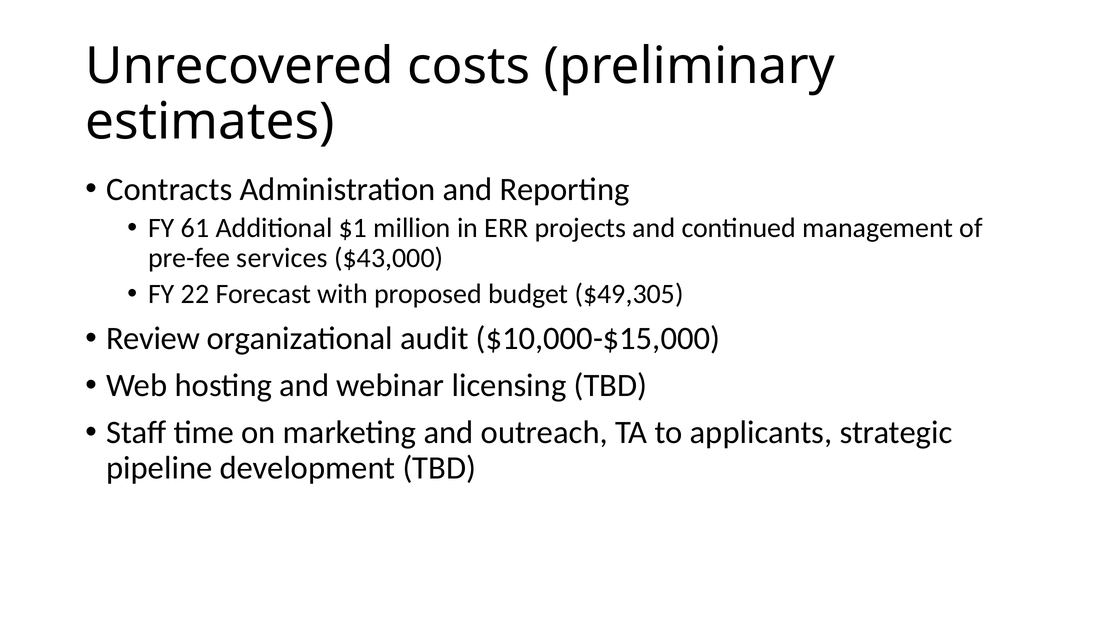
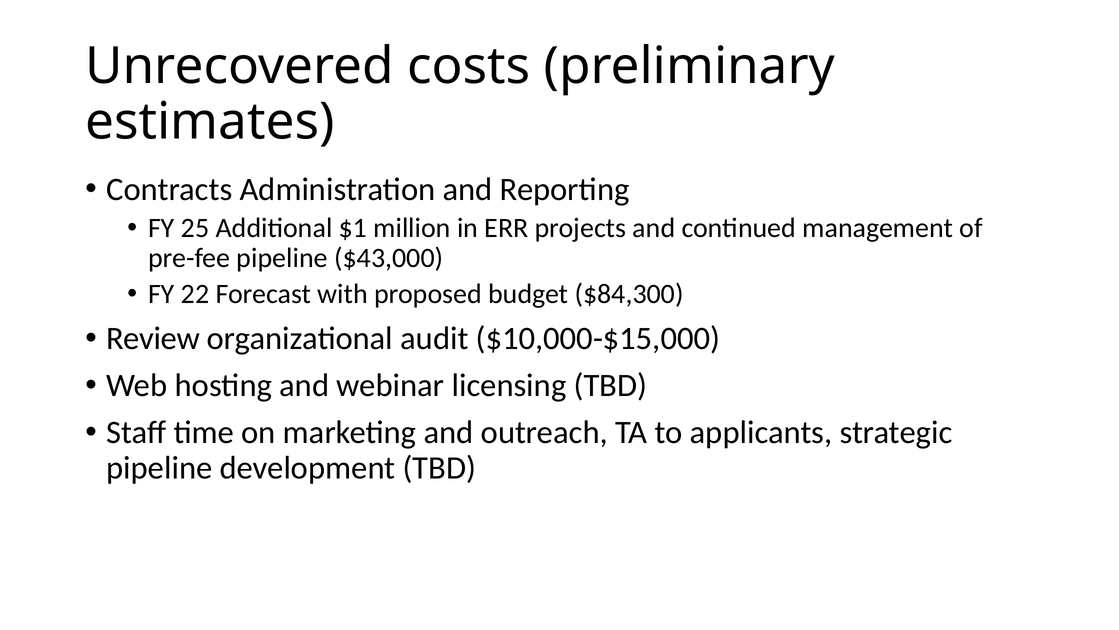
61: 61 -> 25 (195, 228)
pre-fee services: services -> pipeline (282, 258)
$49,305: $49,305 -> $84,300 (629, 294)
